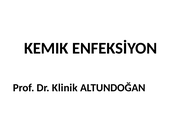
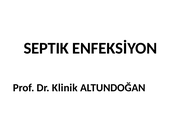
KEMIK: KEMIK -> SEPTIK (46, 48)
